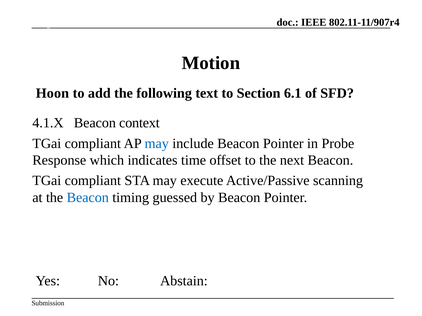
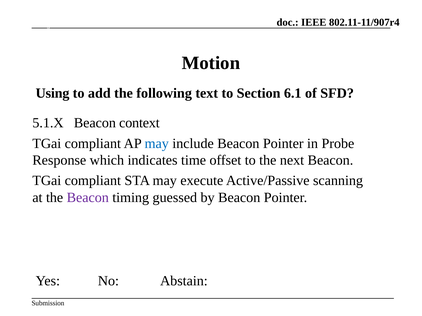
Hoon: Hoon -> Using (53, 93)
4.1.X: 4.1.X -> 5.1.X (48, 123)
Beacon colour: blue -> purple (88, 198)
